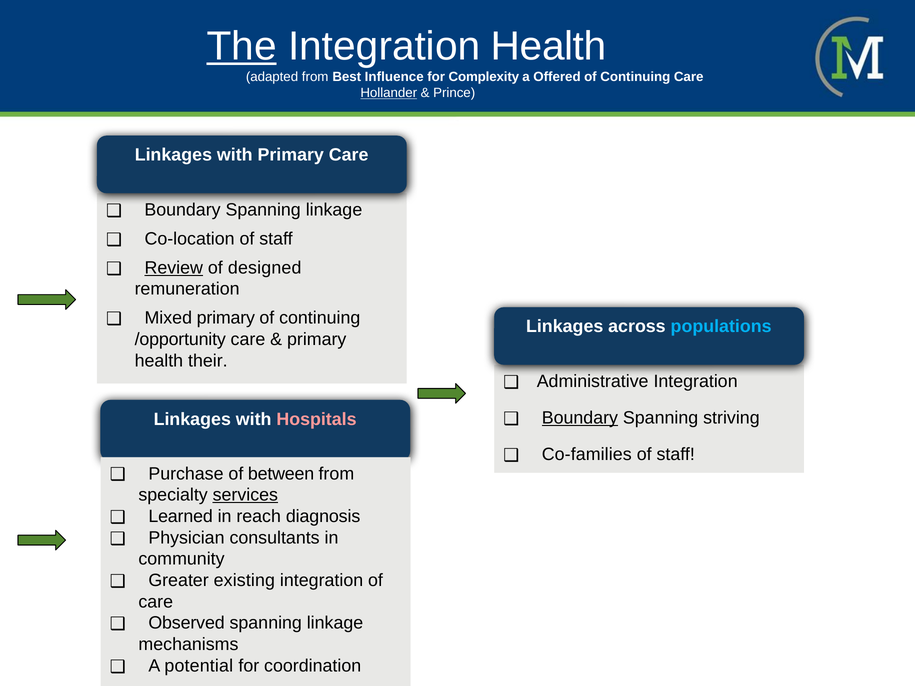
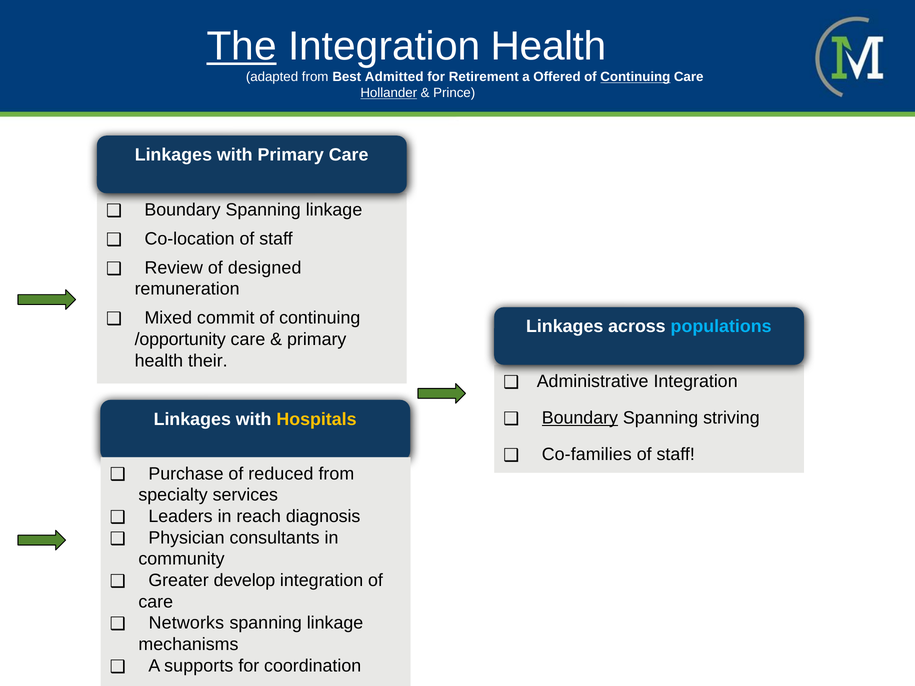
Influence: Influence -> Admitted (394, 77)
Complexity: Complexity -> Retirement (484, 77)
Continuing underline: none -> present (635, 77)
Review underline: present -> none (174, 268)
Mixed primary: primary -> commit (226, 318)
Hospitals colour: pink -> yellow (316, 419)
between: between -> reduced (281, 474)
services underline: present -> none (245, 495)
Learned: Learned -> Leaders (181, 517)
existing: existing -> develop (244, 581)
Observed: Observed -> Networks (186, 623)
potential: potential -> supports (199, 666)
